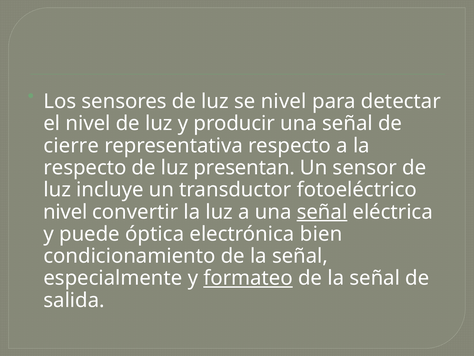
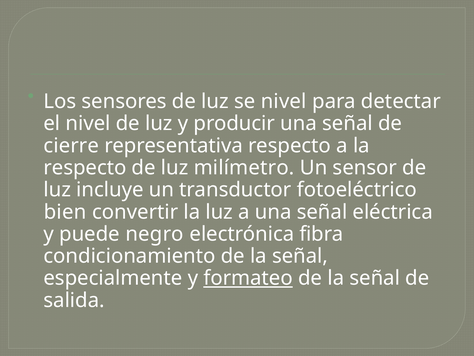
presentan: presentan -> milímetro (244, 168)
nivel: nivel -> bien (65, 212)
señal underline: present -> none (322, 212)
óptica: óptica -> negro (155, 234)
bien: bien -> fibra (321, 234)
